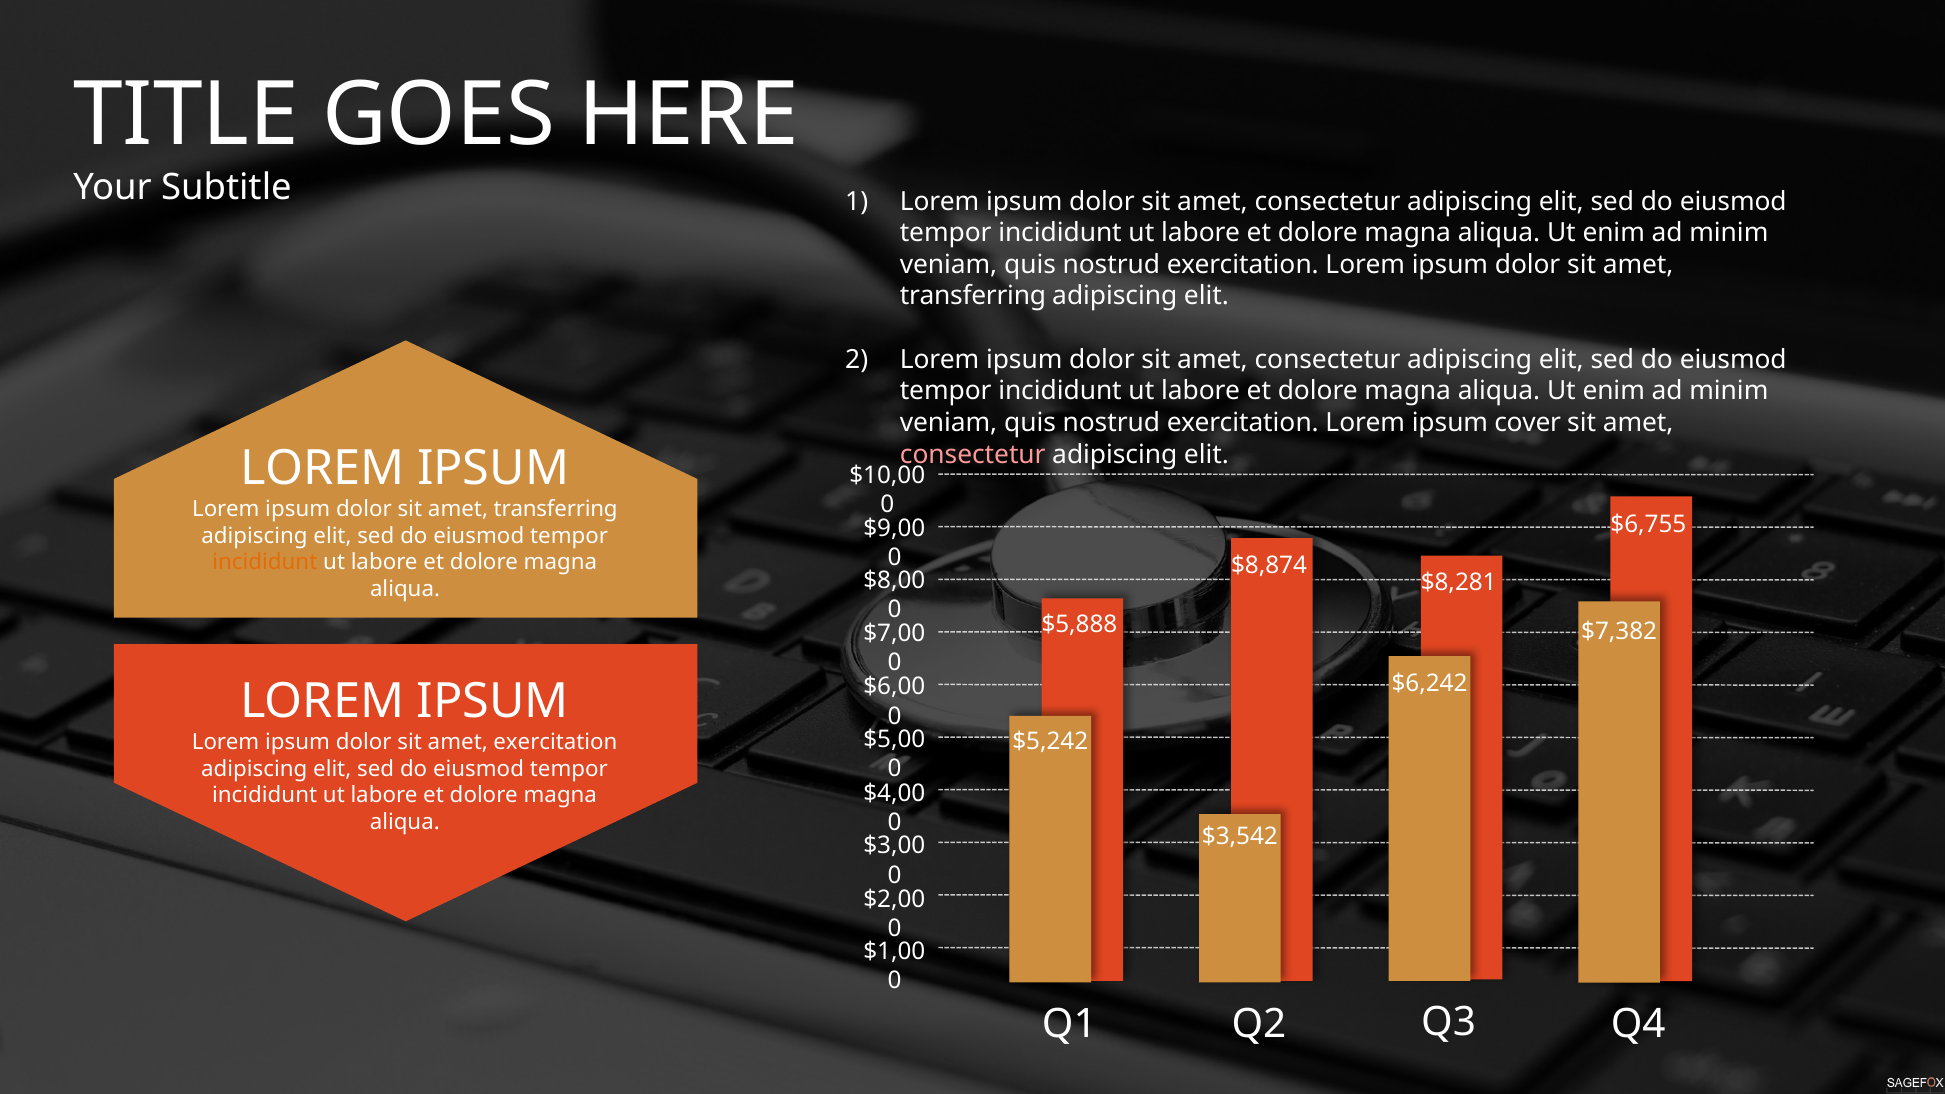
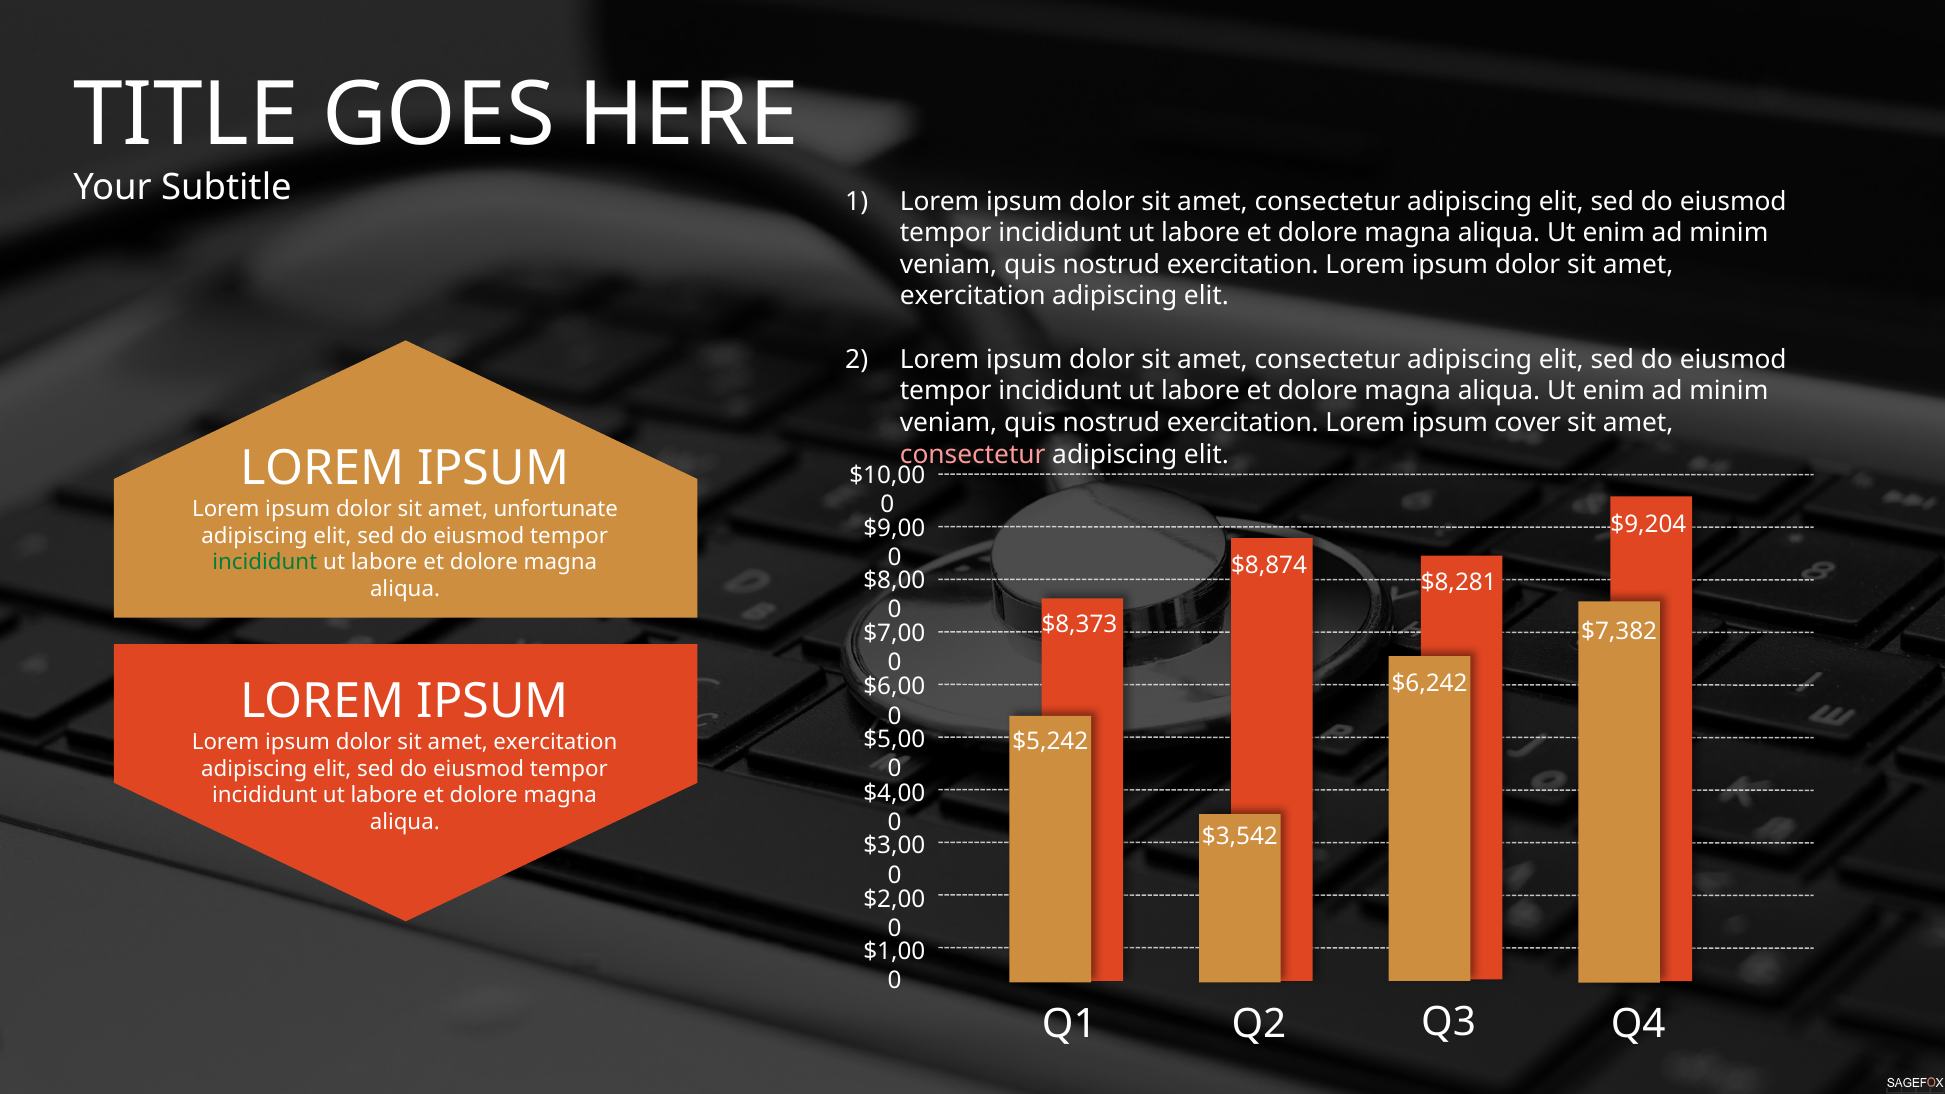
transferring: transferring -> exercitation (973, 296)
transferring: transferring -> unfortunate (556, 509)
$6,755: $6,755 -> $9,204 (1648, 525)
incididunt colour: orange -> green (265, 562)
$5,888: $5,888 -> $8,373 (1079, 624)
